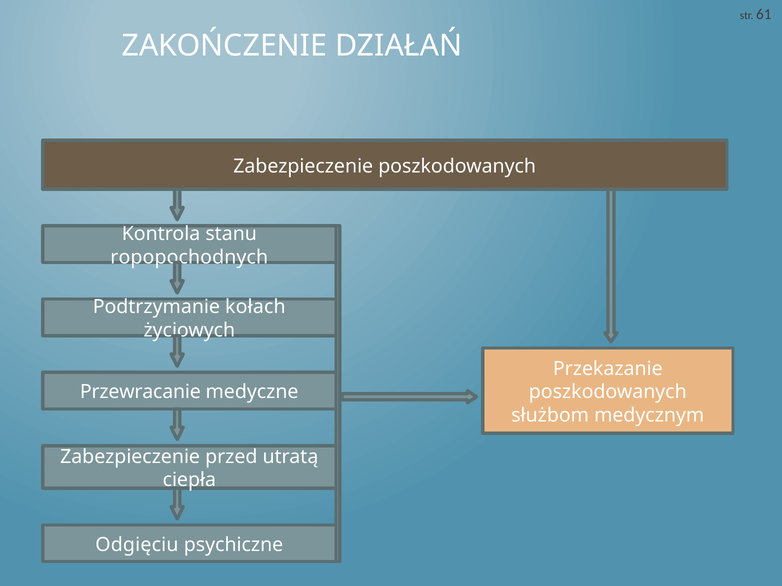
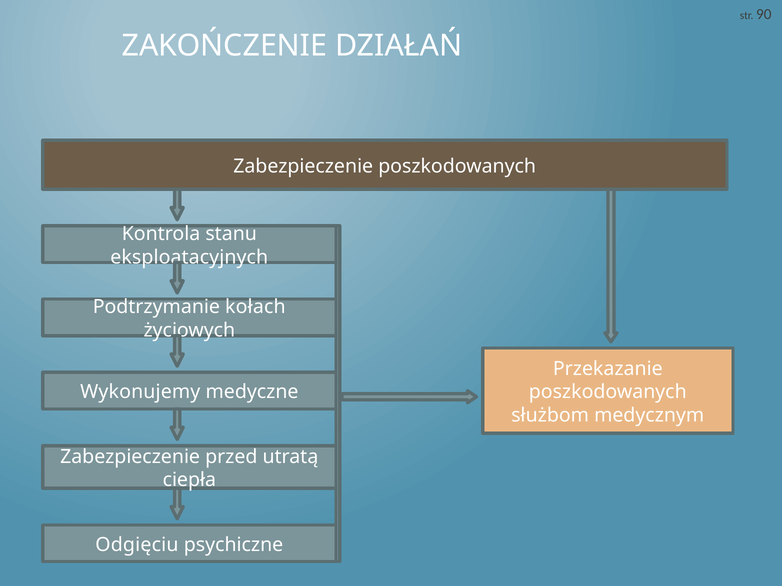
61: 61 -> 90 (764, 14)
ropopochodnych: ropopochodnych -> eksploatacyjnych (189, 257)
Przewracanie: Przewracanie -> Wykonujemy (140, 392)
